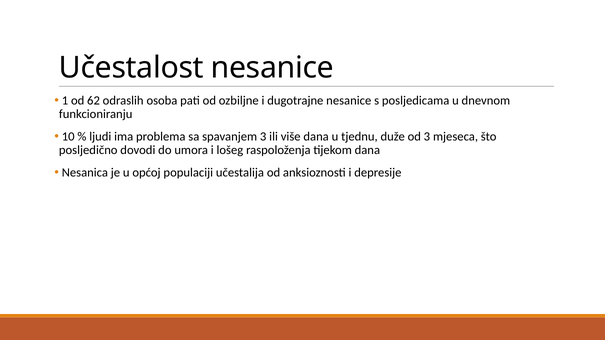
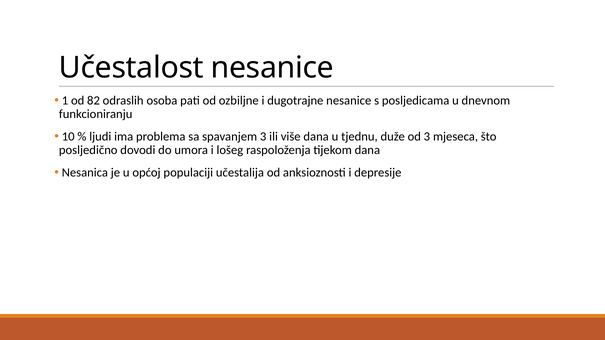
62: 62 -> 82 (94, 101)
